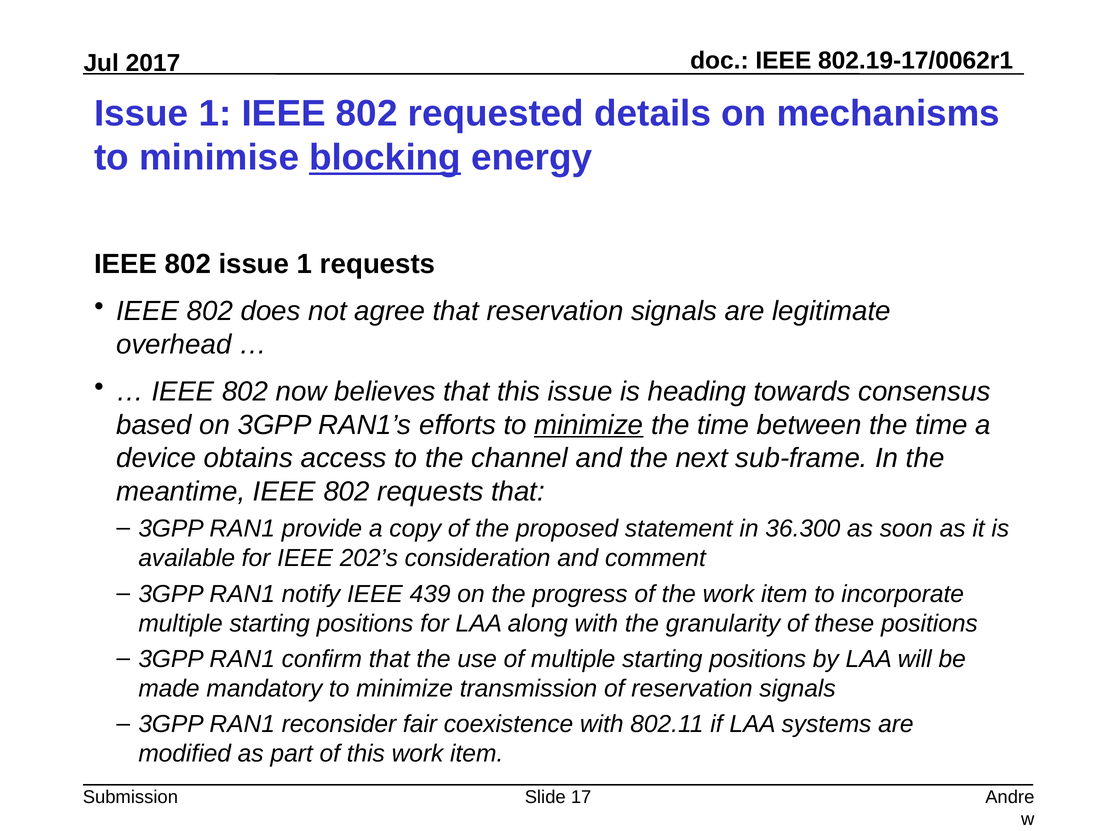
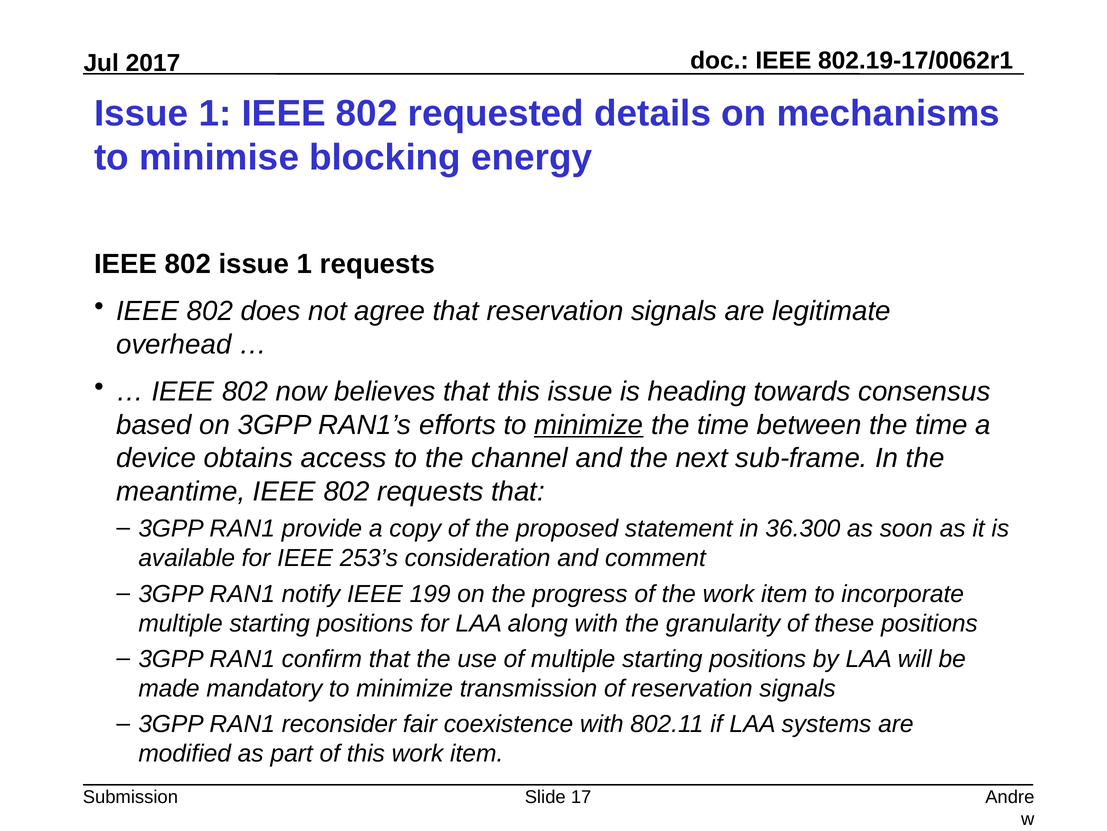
blocking underline: present -> none (385, 158)
202’s: 202’s -> 253’s (369, 558)
439: 439 -> 199 (430, 593)
